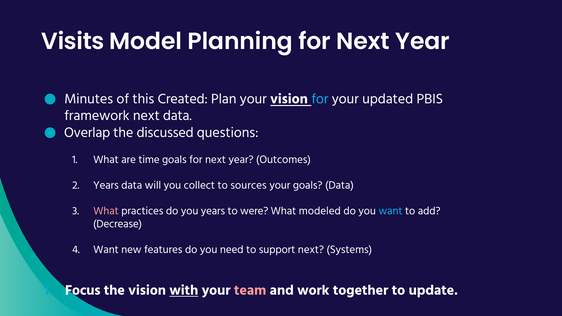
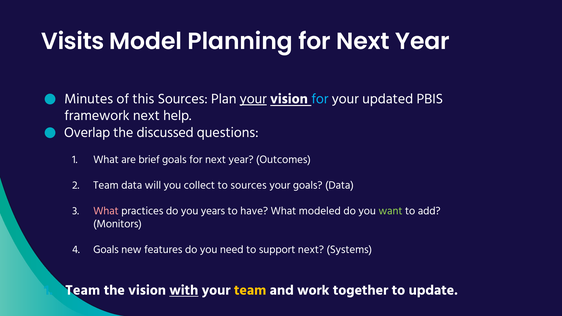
this Created: Created -> Sources (183, 99)
your underline: none -> present (253, 99)
next data: data -> help (177, 116)
time: time -> brief (149, 160)
Years: Years -> Team (106, 185)
were: were -> have (254, 211)
want colour: light blue -> light green (390, 211)
Decrease: Decrease -> Monitors (117, 224)
Want: Want -> Goals (106, 250)
Focus: Focus -> Team (83, 290)
team colour: pink -> yellow (250, 290)
